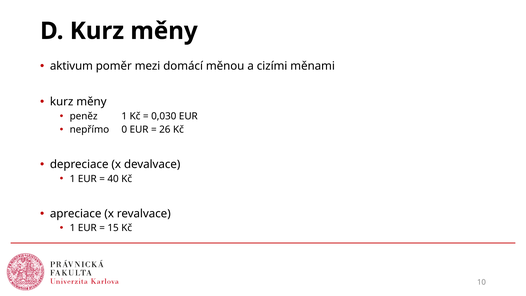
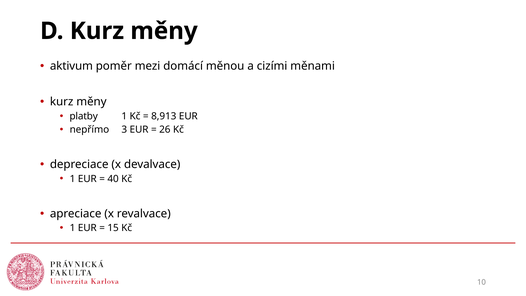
peněz: peněz -> platby (84, 116)
0,030: 0,030 -> 8,913 (164, 116)
0: 0 -> 3 (124, 129)
